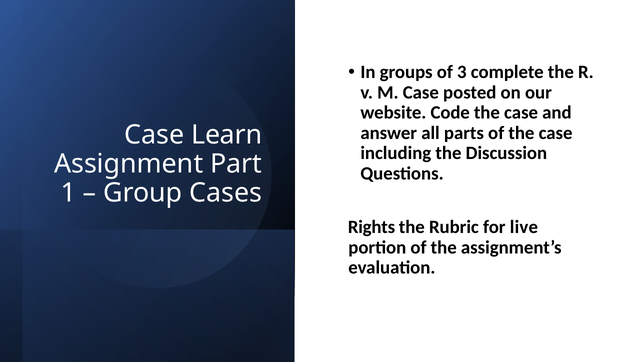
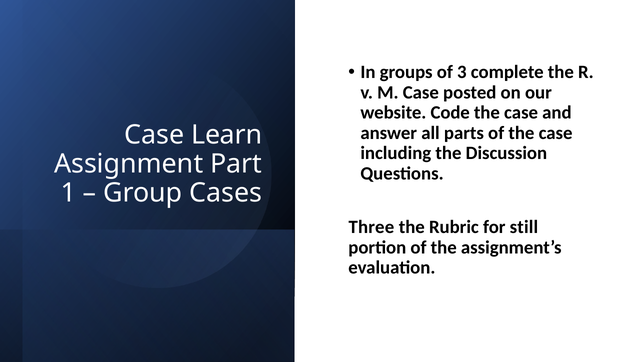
Rights: Rights -> Three (371, 227)
live: live -> still (524, 227)
